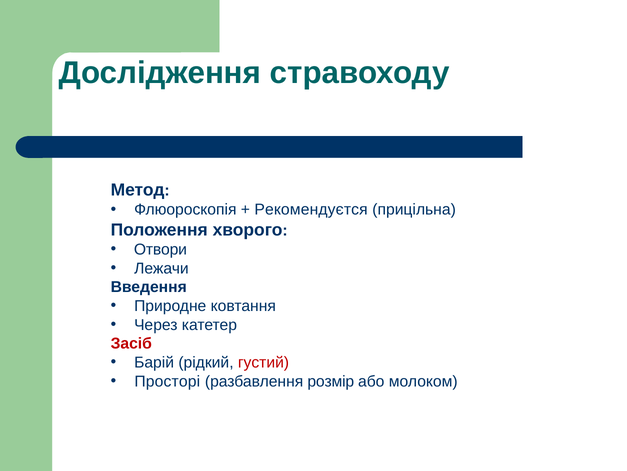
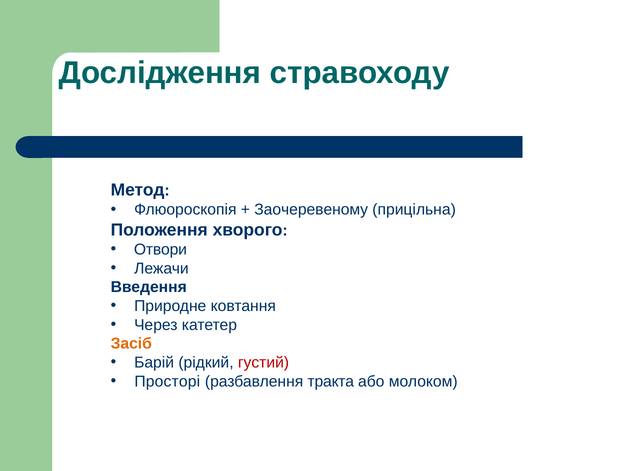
Рекомендуєтся: Рекомендуєтся -> Заочеревеному (311, 209)
Засіб colour: red -> orange (131, 343)
розмір: розмір -> тракта (331, 381)
